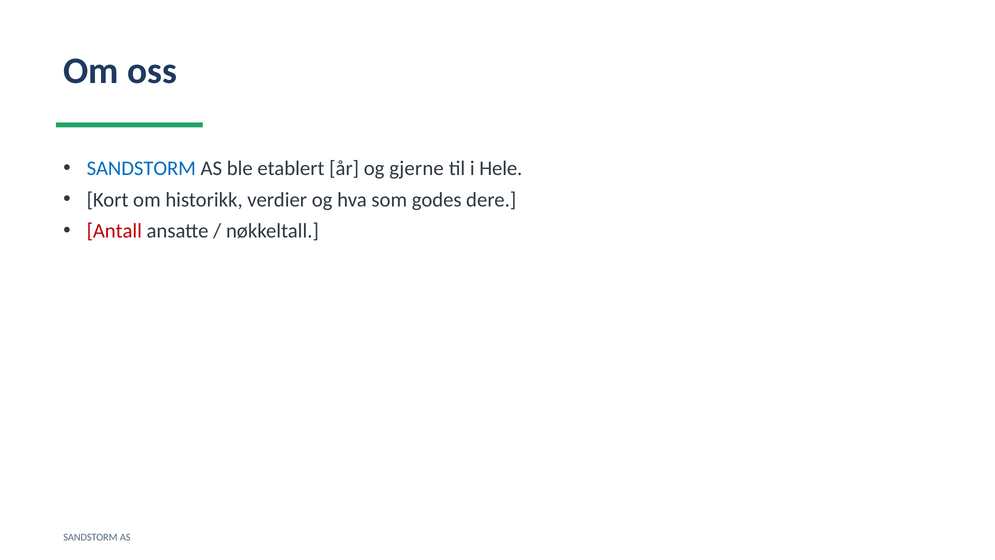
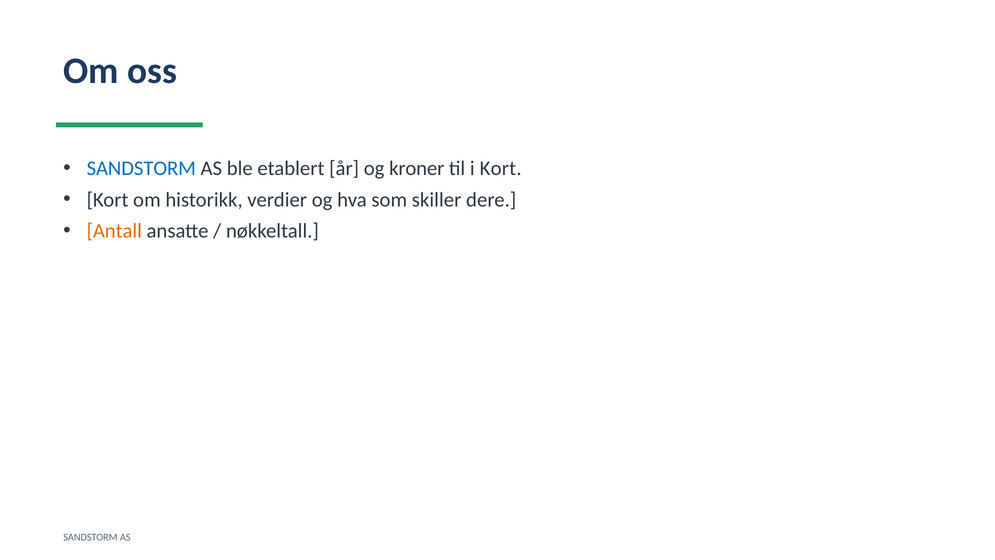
gjerne: gjerne -> kroner (417, 169)
i Hele: Hele -> Kort (501, 169)
godes: godes -> skiller (437, 200)
Antall colour: red -> orange (114, 231)
